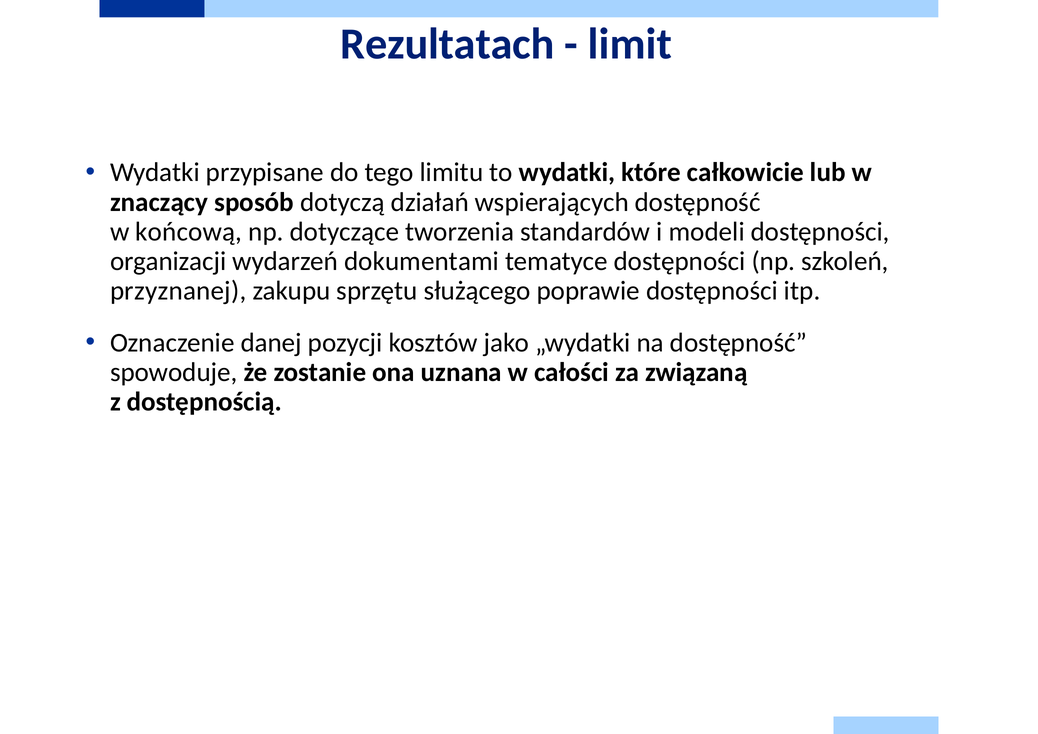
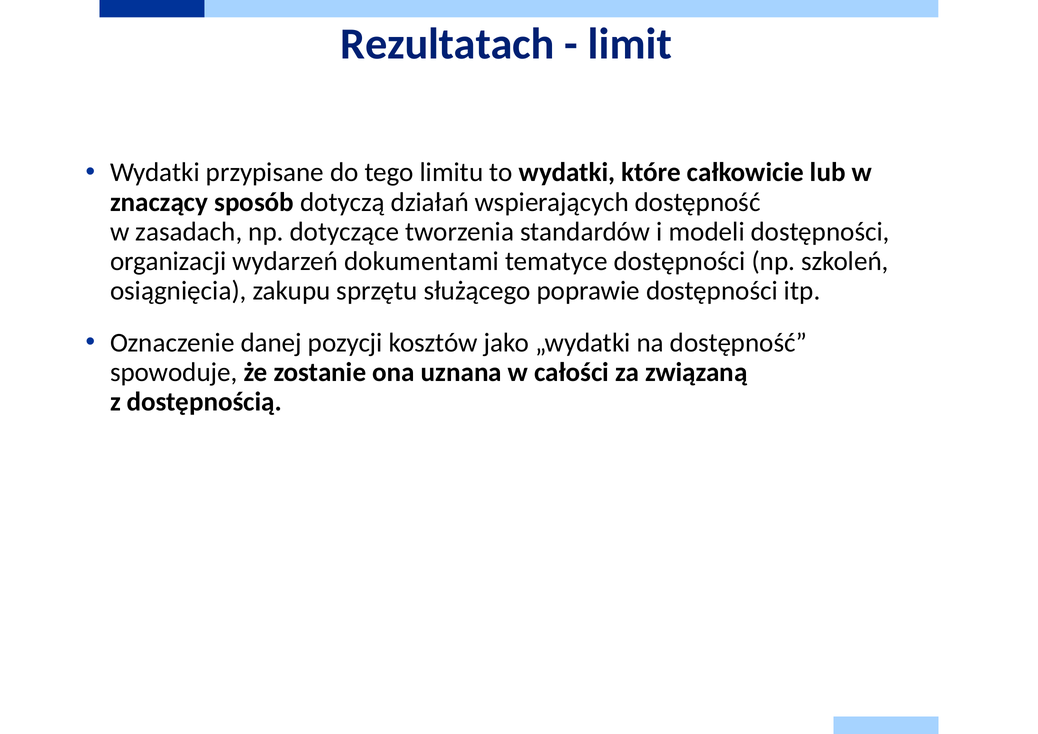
końcową: końcową -> zasadach (189, 232)
przyznanej: przyznanej -> osiągnięcia (178, 291)
